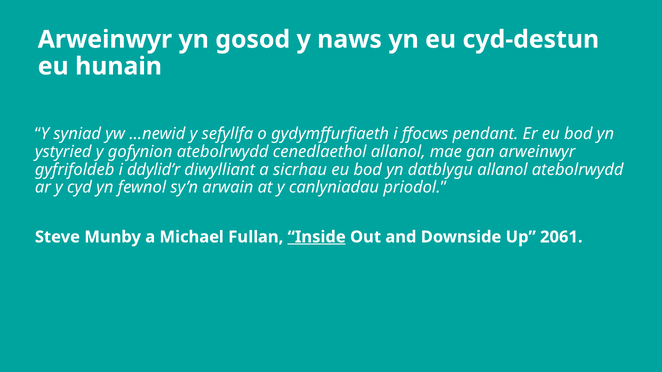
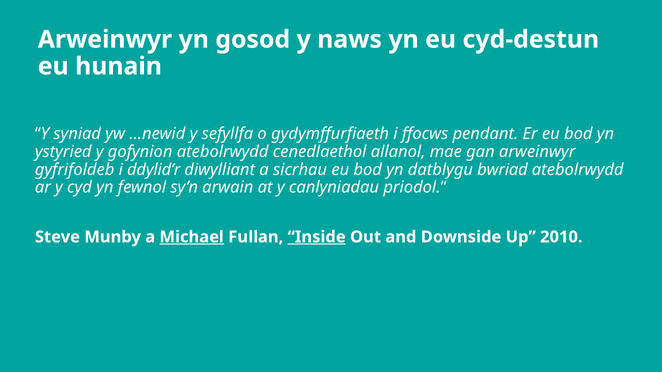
datblygu allanol: allanol -> bwriad (503, 170)
Michael underline: none -> present (192, 237)
2061: 2061 -> 2010 (561, 237)
